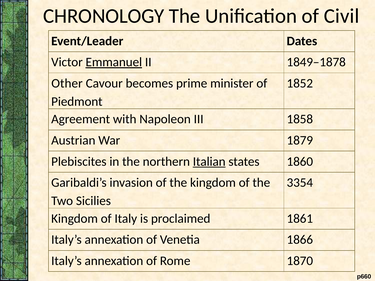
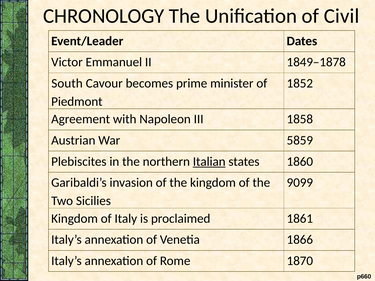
Emmanuel underline: present -> none (114, 62)
Other: Other -> South (67, 83)
1879: 1879 -> 5859 (300, 140)
3354: 3354 -> 9099 (300, 183)
